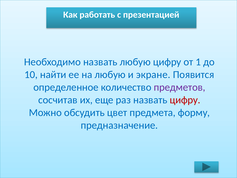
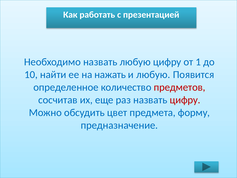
на любую: любую -> нажать (110, 75)
и экране: экране -> любую (153, 75)
предметов colour: purple -> red (180, 87)
